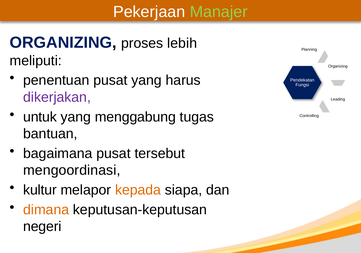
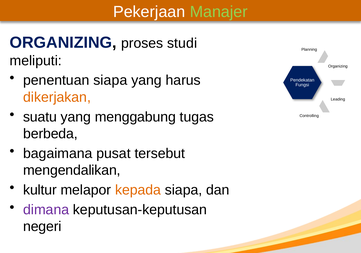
lebih: lebih -> studi (182, 43)
penentuan pusat: pusat -> siapa (110, 80)
dikerjakan colour: purple -> orange (57, 97)
untuk: untuk -> suatu (40, 117)
bantuan: bantuan -> berbeda (50, 134)
mengoordinasi: mengoordinasi -> mengendalikan (72, 170)
dimana colour: orange -> purple (46, 209)
